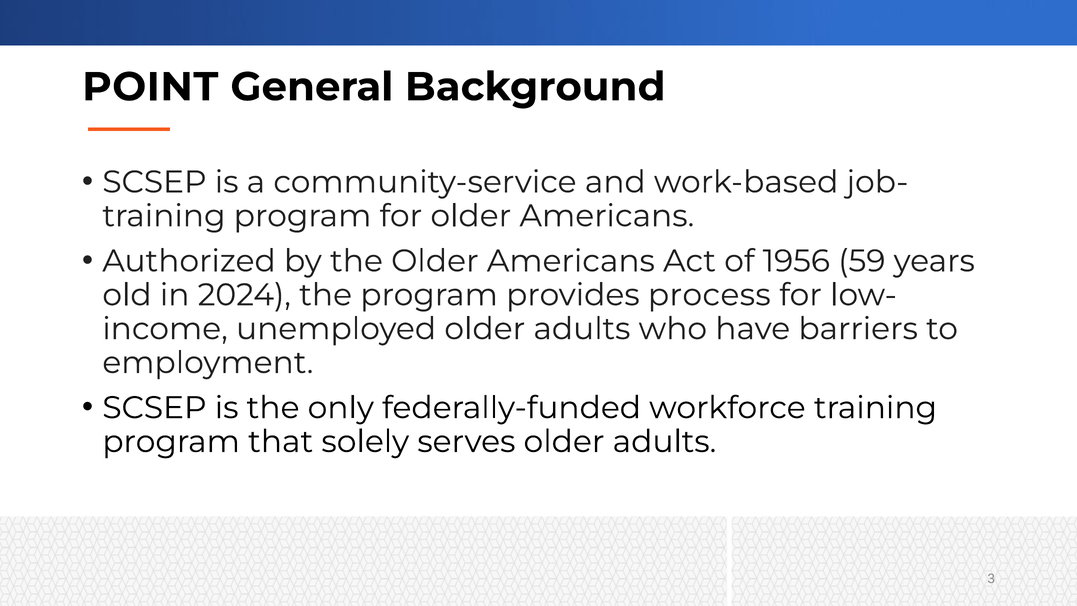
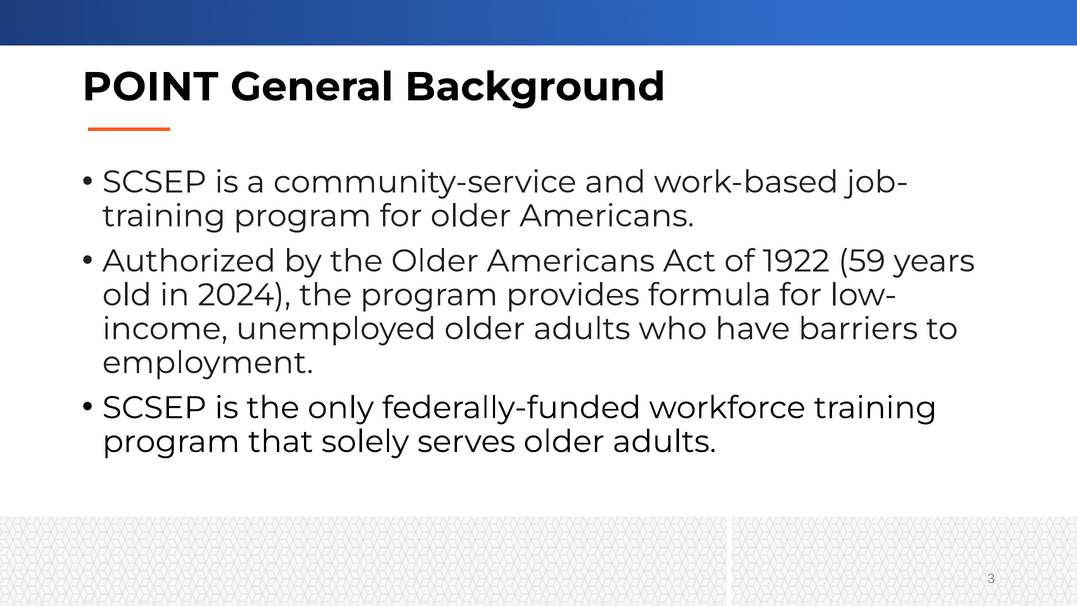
1956: 1956 -> 1922 (796, 261)
process: process -> formula (710, 295)
